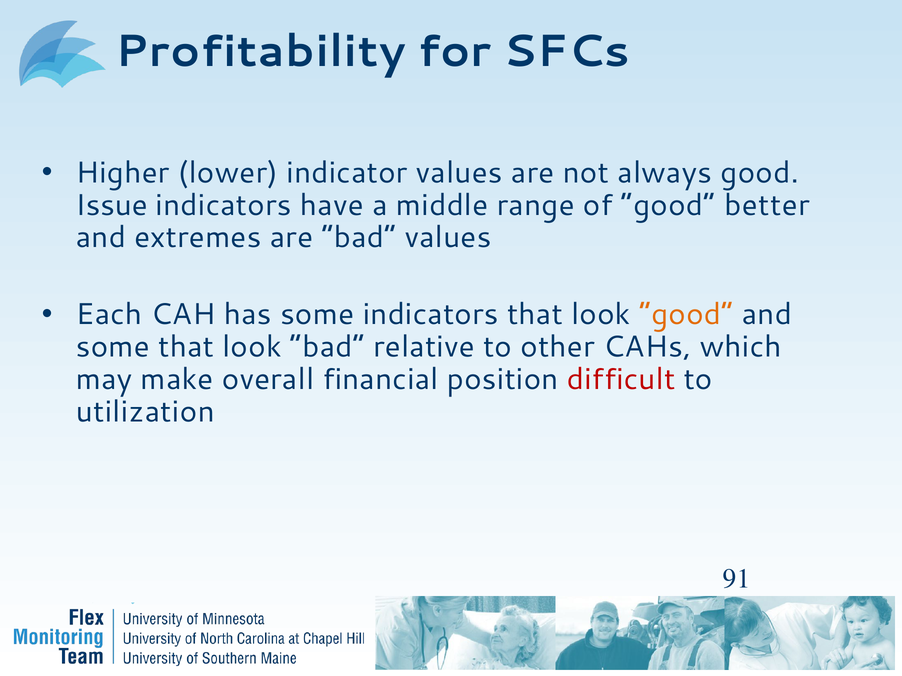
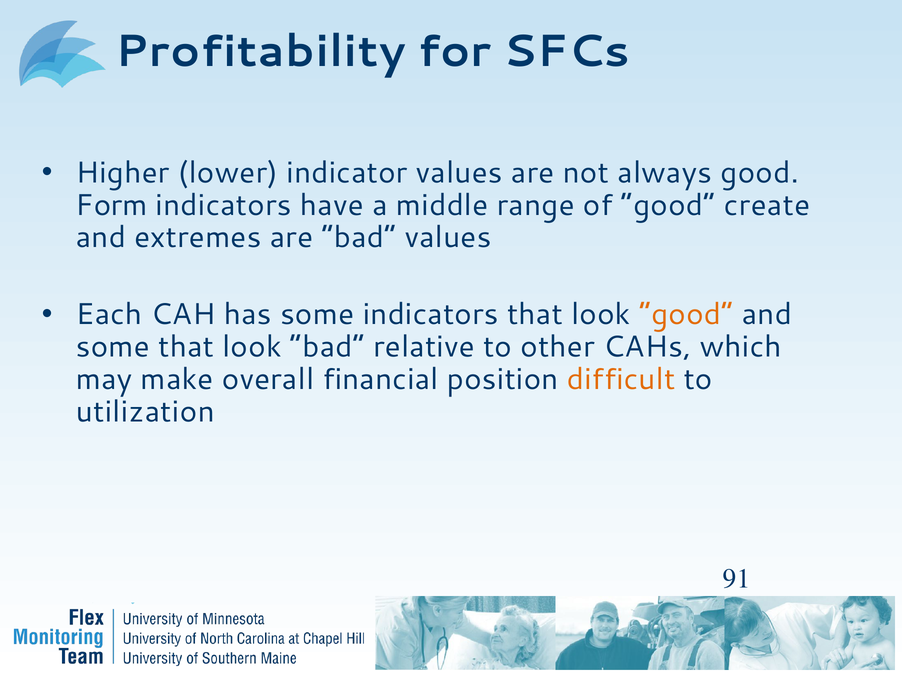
Issue: Issue -> Form (112, 205)
better: better -> create (767, 205)
difficult colour: red -> orange (621, 380)
